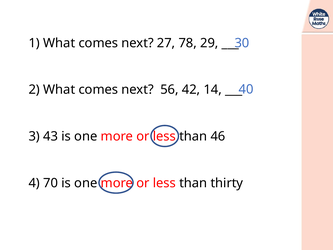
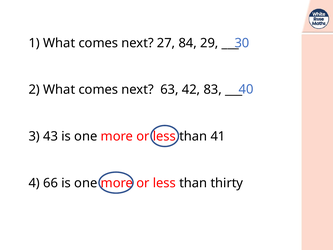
78: 78 -> 84 (188, 43)
56: 56 -> 63 (169, 90)
14: 14 -> 83 (213, 90)
46: 46 -> 41 (218, 136)
70: 70 -> 66 (51, 183)
